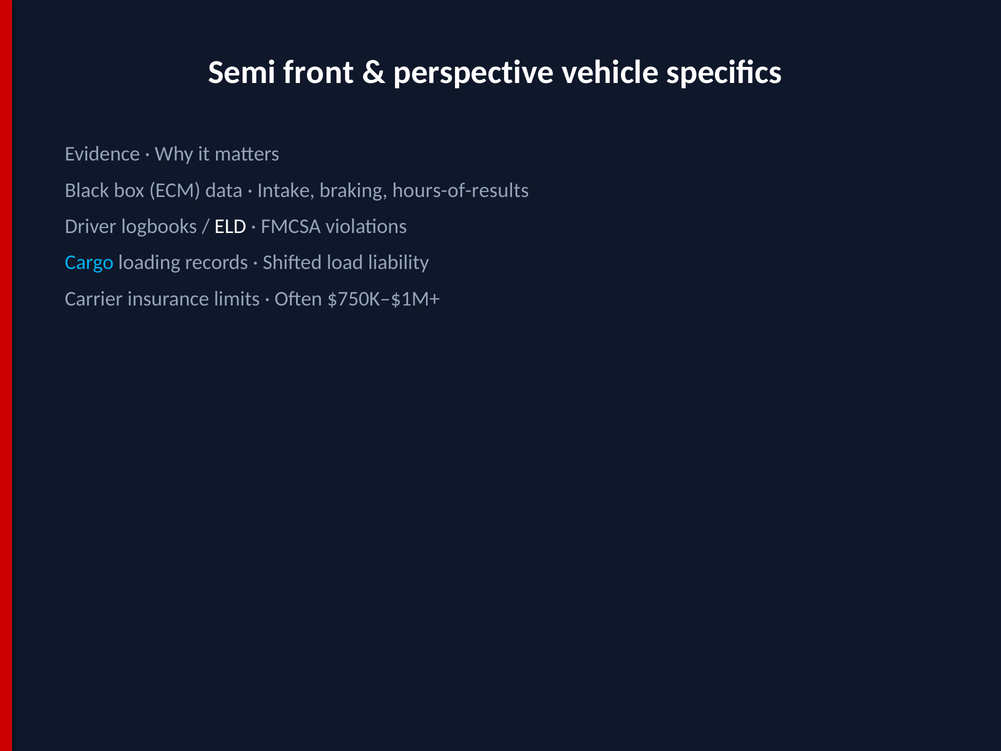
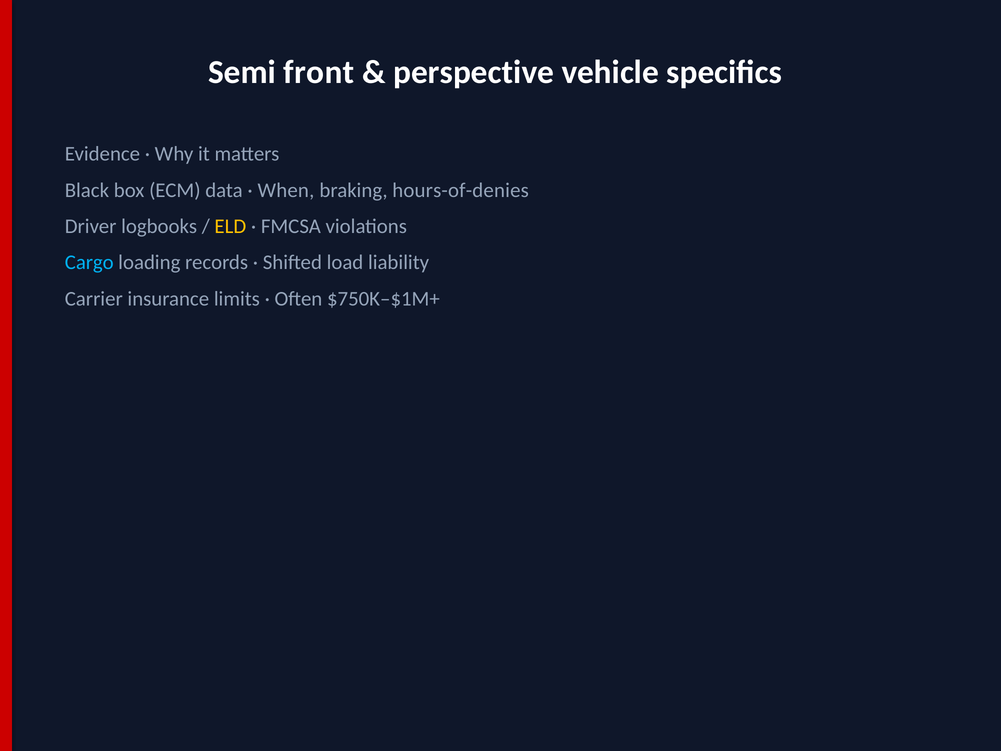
Intake: Intake -> When (286, 190)
hours-of-results: hours-of-results -> hours-of-denies (461, 190)
ELD colour: white -> yellow (230, 226)
